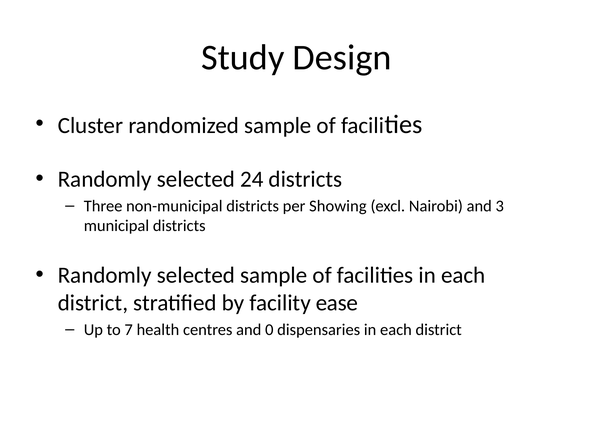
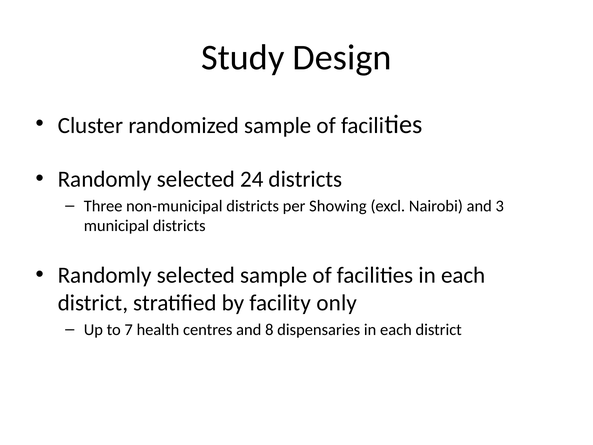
ease: ease -> only (337, 303)
0: 0 -> 8 (269, 329)
